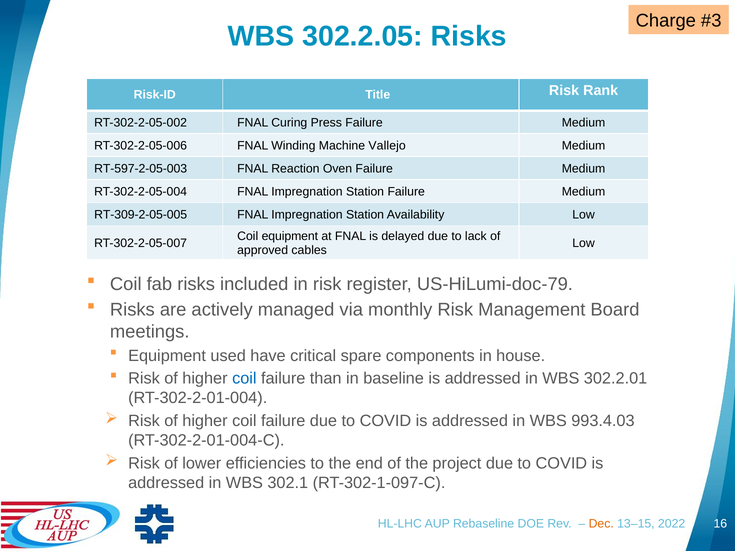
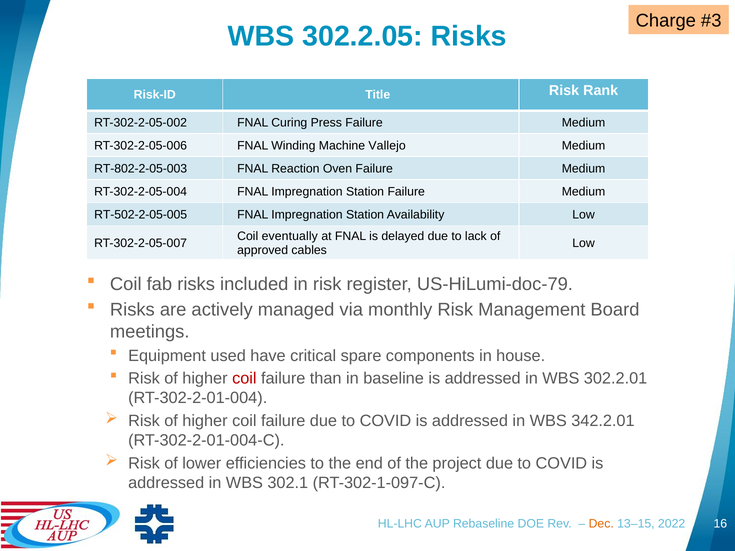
RT-597-2-05-003: RT-597-2-05-003 -> RT-802-2-05-003 (141, 169)
RT-309-2-05-005: RT-309-2-05-005 -> RT-502-2-05-005 (141, 215)
Coil equipment: equipment -> eventually (290, 237)
coil colour: blue -> red (244, 379)
993.4.03: 993.4.03 -> 342.2.01 (603, 421)
